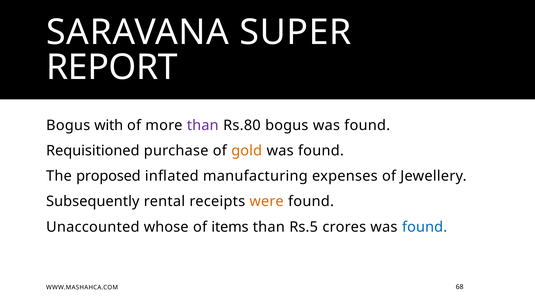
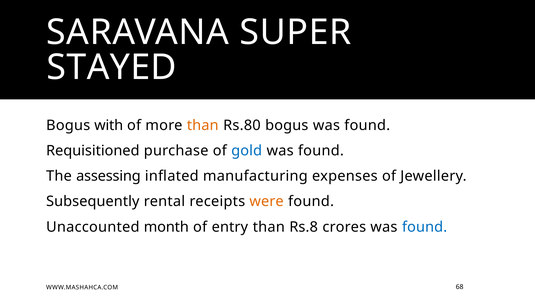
REPORT: REPORT -> STAYED (112, 67)
than colour: purple -> orange (203, 125)
gold colour: orange -> blue (247, 151)
proposed: proposed -> assessing (108, 176)
whose: whose -> month (166, 227)
items: items -> entry (230, 227)
Rs.5: Rs.5 -> Rs.8 (304, 227)
